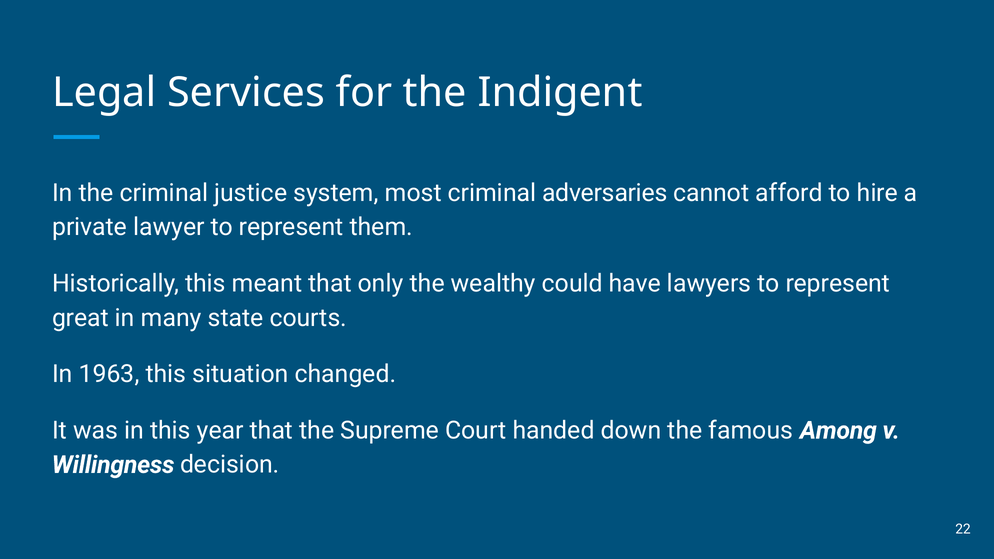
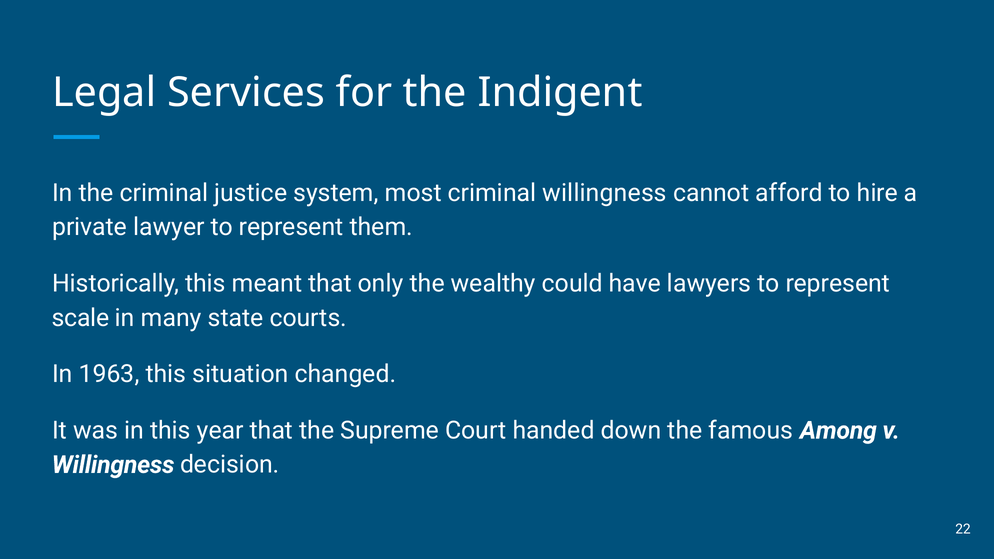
criminal adversaries: adversaries -> willingness (605, 193)
great: great -> scale (81, 318)
